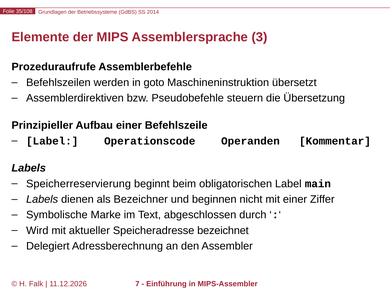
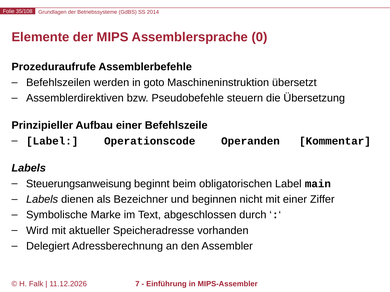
3: 3 -> 0 (259, 37)
Speicherreservierung: Speicherreservierung -> Steuerungsanweisung (79, 184)
bezeichnet: bezeichnet -> vorhanden (223, 231)
